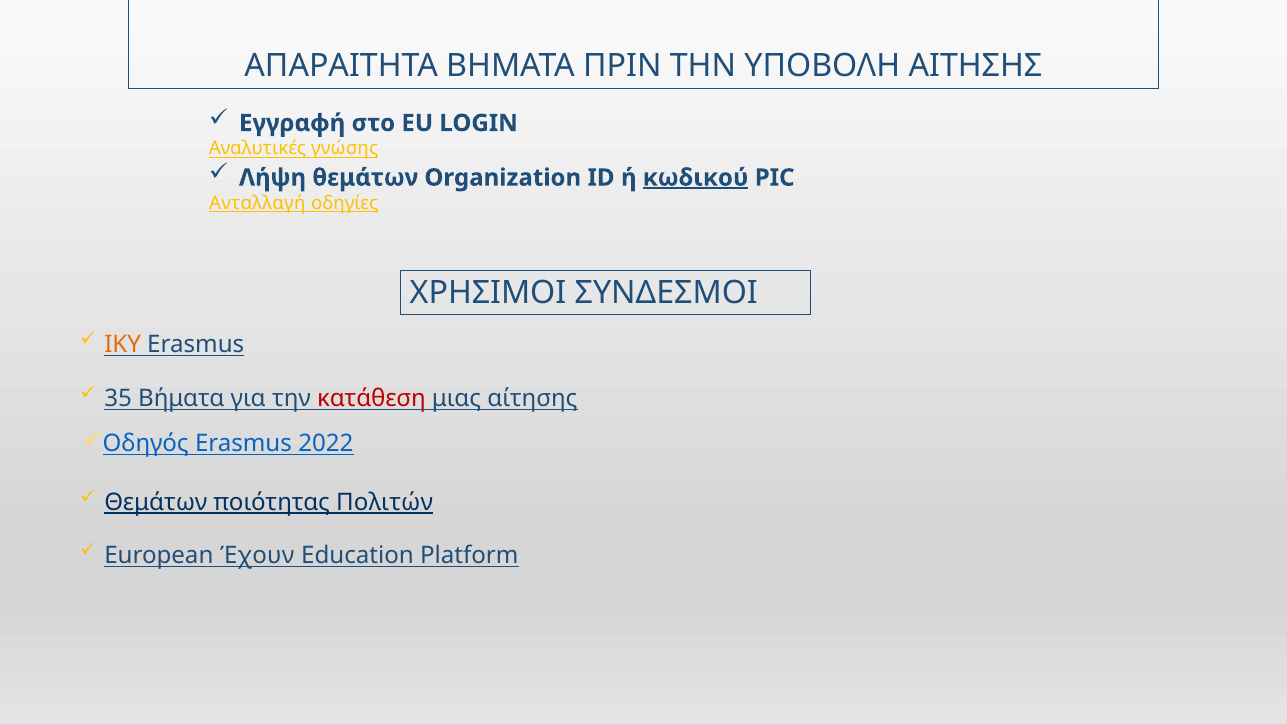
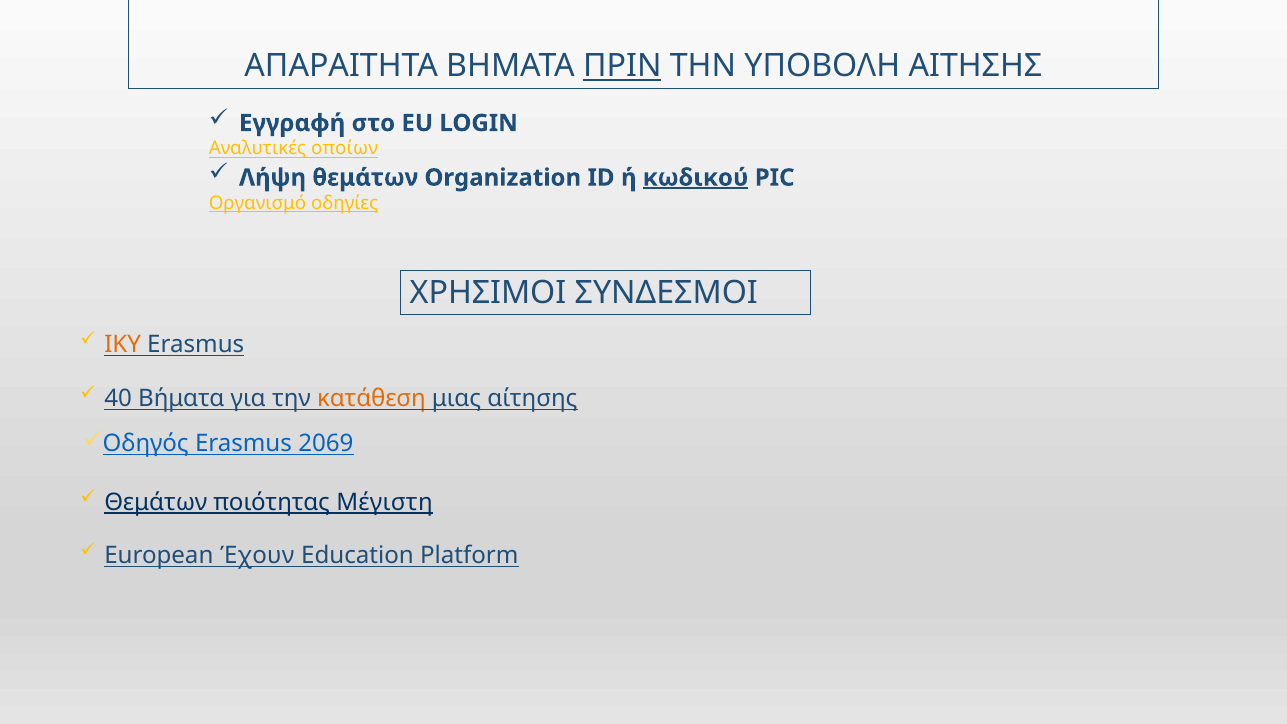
ΠΡΙΝ underline: none -> present (622, 66)
γνώσης: γνώσης -> οποίων (345, 149)
Ανταλλαγή: Ανταλλαγή -> Οργανισμό (257, 203)
35: 35 -> 40 (118, 398)
κατάθεση colour: red -> orange (371, 398)
2022: 2022 -> 2069 (326, 444)
Πολιτών: Πολιτών -> Μέγιστη (384, 502)
